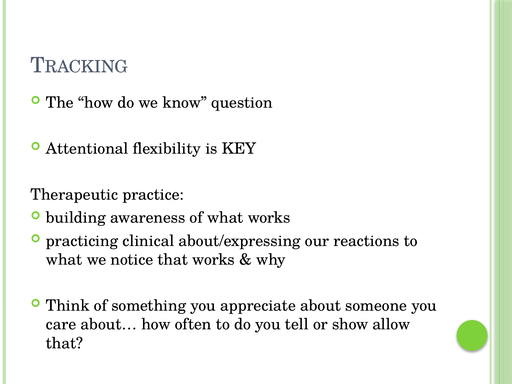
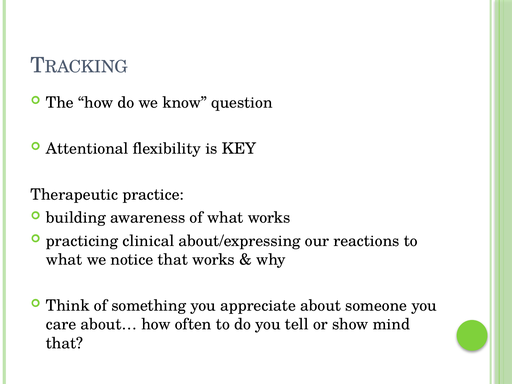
allow: allow -> mind (391, 324)
